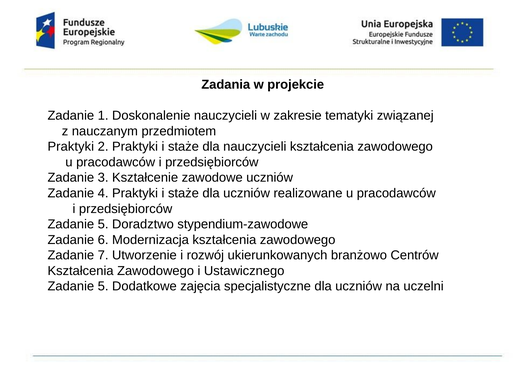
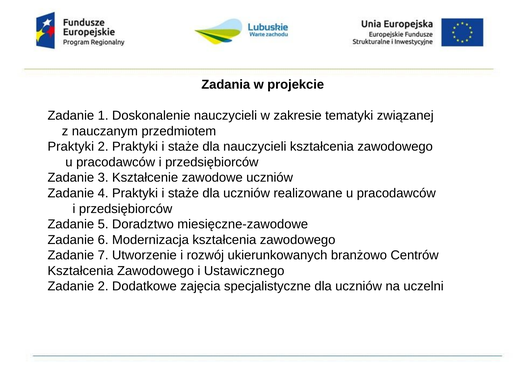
stypendium-zawodowe: stypendium-zawodowe -> miesięczne-zawodowe (243, 224)
5: 5 -> 2 (103, 286)
